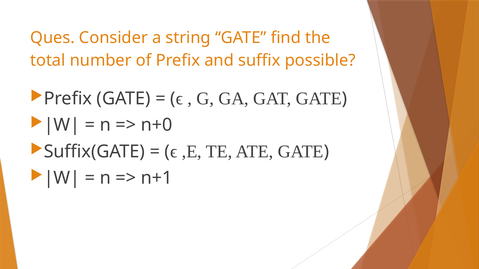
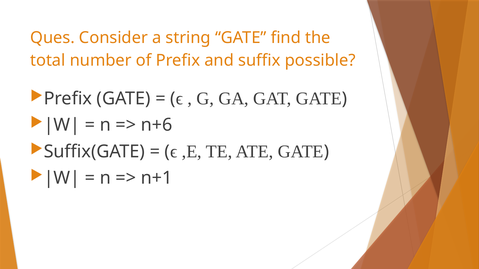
n+0: n+0 -> n+6 (157, 125)
